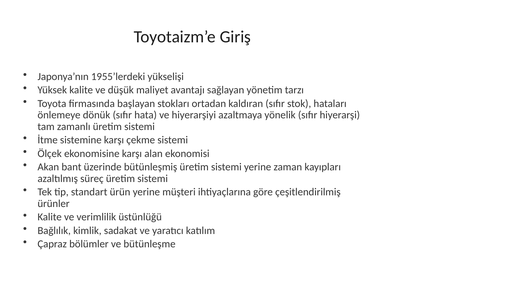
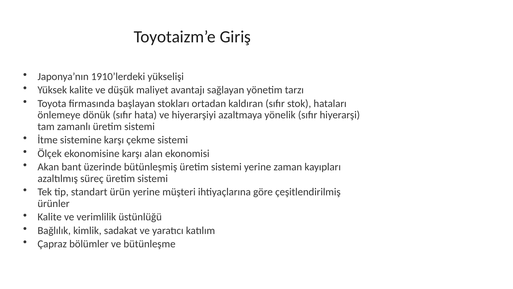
1955’lerdeki: 1955’lerdeki -> 1910’lerdeki (118, 76)
